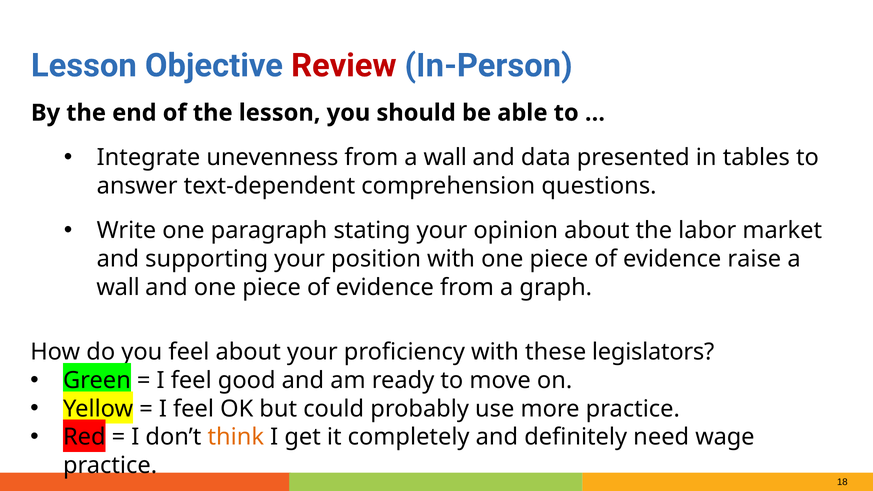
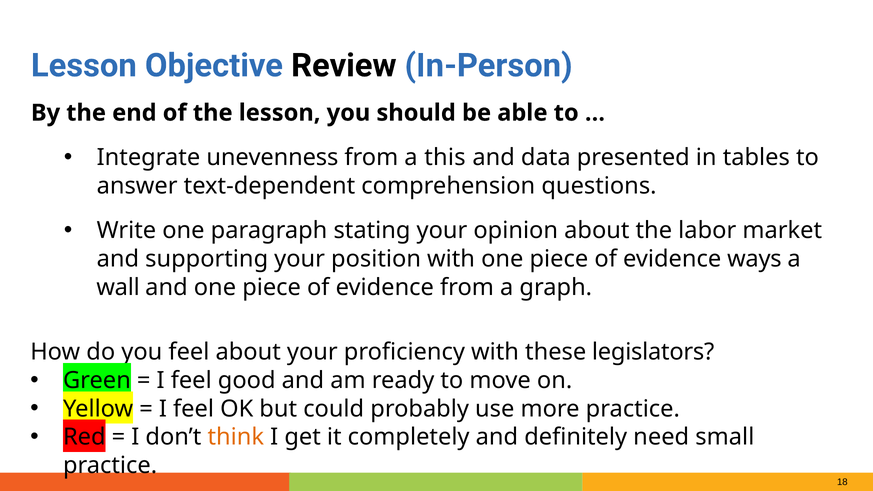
Review colour: red -> black (344, 66)
from a wall: wall -> this (445, 158)
raise: raise -> ways (754, 259)
wage: wage -> small (725, 437)
